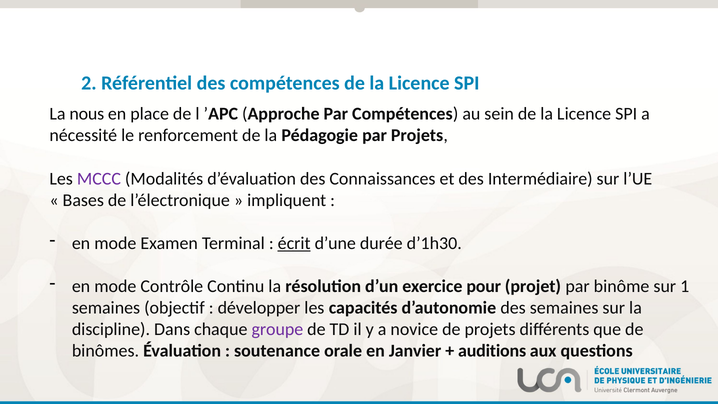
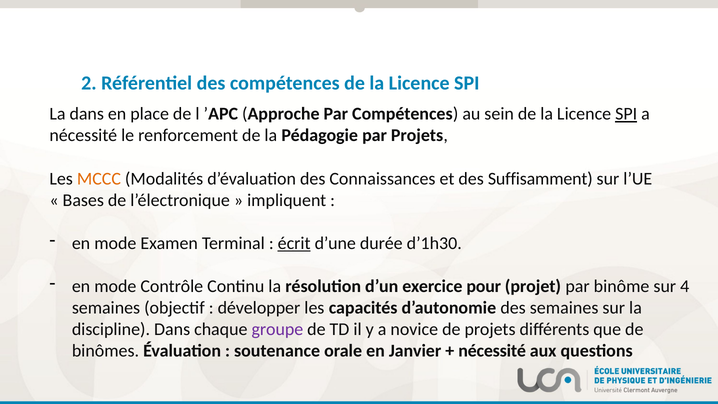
La nous: nous -> dans (87, 114)
SPI underline: none -> present (626, 114)
MCCC colour: purple -> orange (99, 179)
Intermédiaire: Intermédiaire -> Suffisamment (540, 179)
1: 1 -> 4 (685, 286)
auditions: auditions -> nécessité (492, 351)
